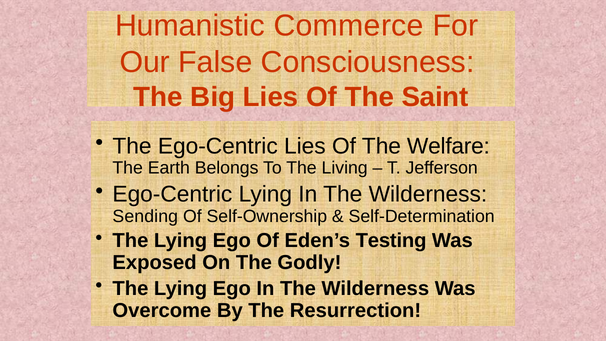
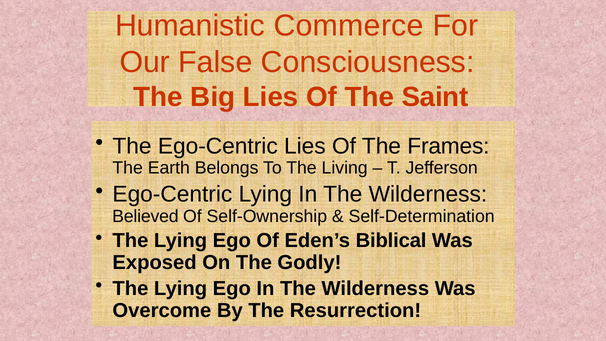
Welfare: Welfare -> Frames (448, 146)
Sending: Sending -> Believed (145, 216)
Testing: Testing -> Biblical (391, 241)
